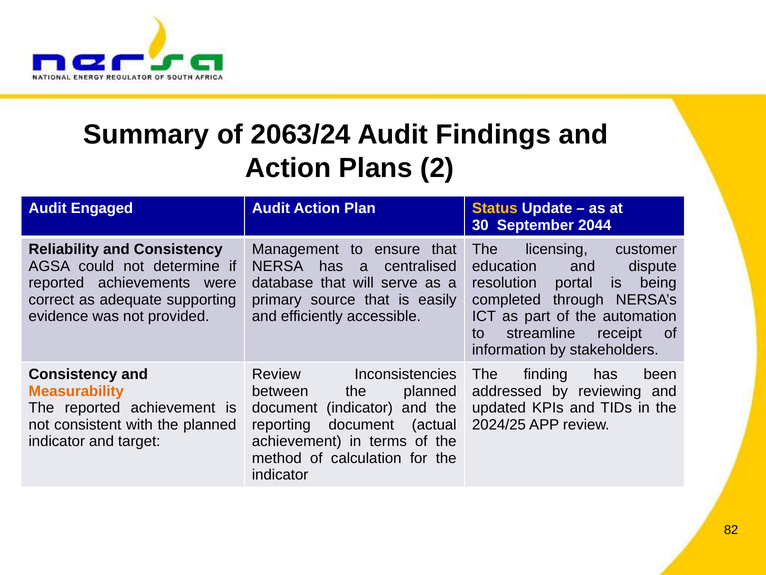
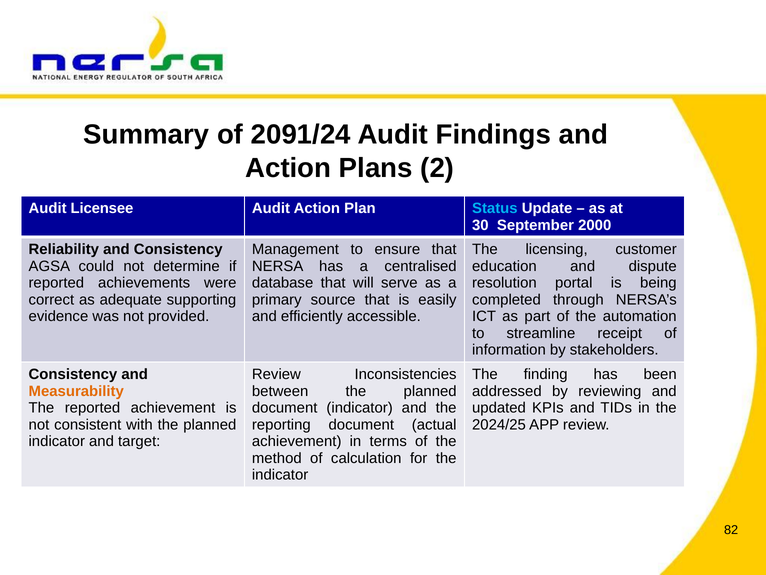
2063/24: 2063/24 -> 2091/24 (301, 135)
Engaged: Engaged -> Licensee (102, 208)
Status colour: yellow -> light blue (495, 208)
2044: 2044 -> 2000 (595, 225)
